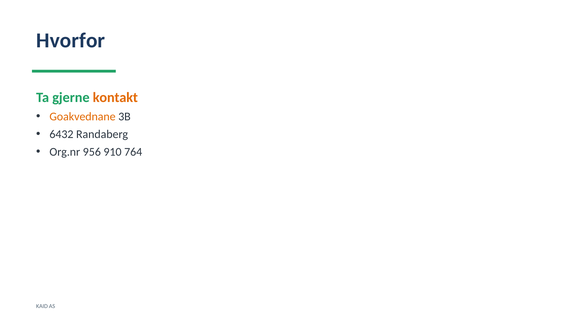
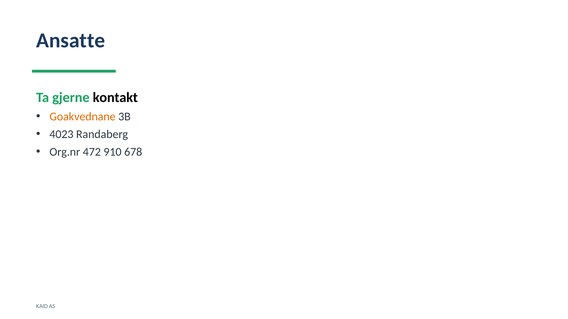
Hvorfor: Hvorfor -> Ansatte (71, 41)
kontakt colour: orange -> black (115, 98)
6432: 6432 -> 4023 (61, 135)
956: 956 -> 472 (92, 152)
764: 764 -> 678 (133, 152)
